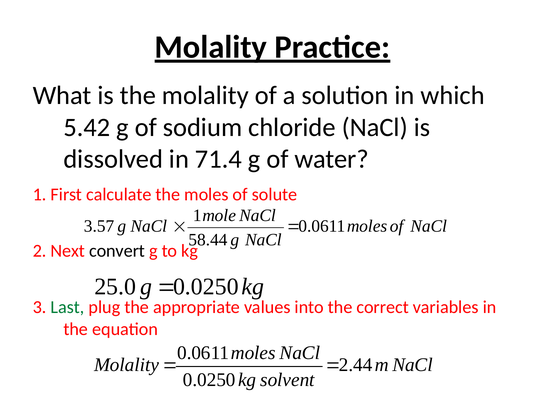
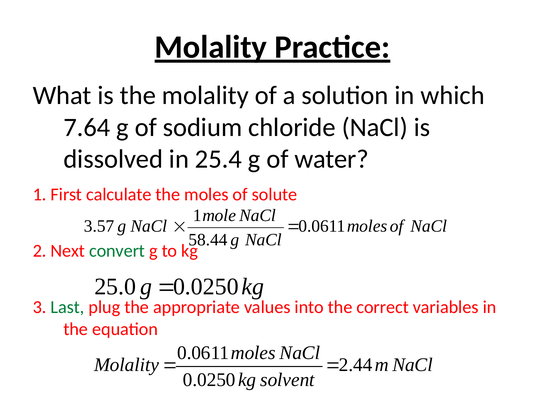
5.42: 5.42 -> 7.64 (87, 127)
71.4: 71.4 -> 25.4 (218, 159)
convert colour: black -> green (117, 251)
